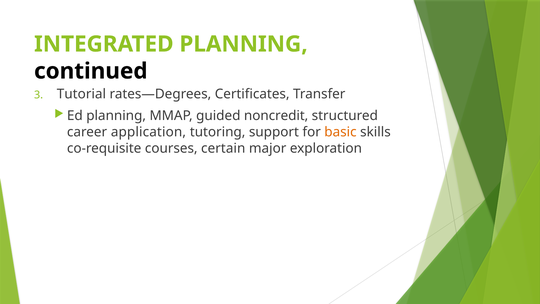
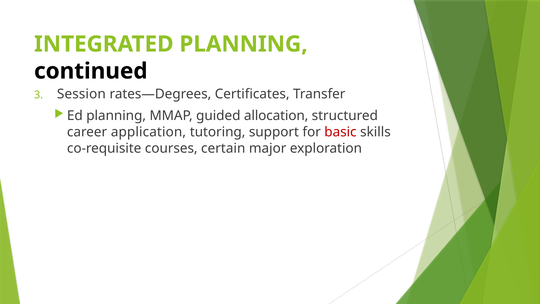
Tutorial: Tutorial -> Session (81, 94)
noncredit: noncredit -> allocation (276, 116)
basic colour: orange -> red (340, 132)
